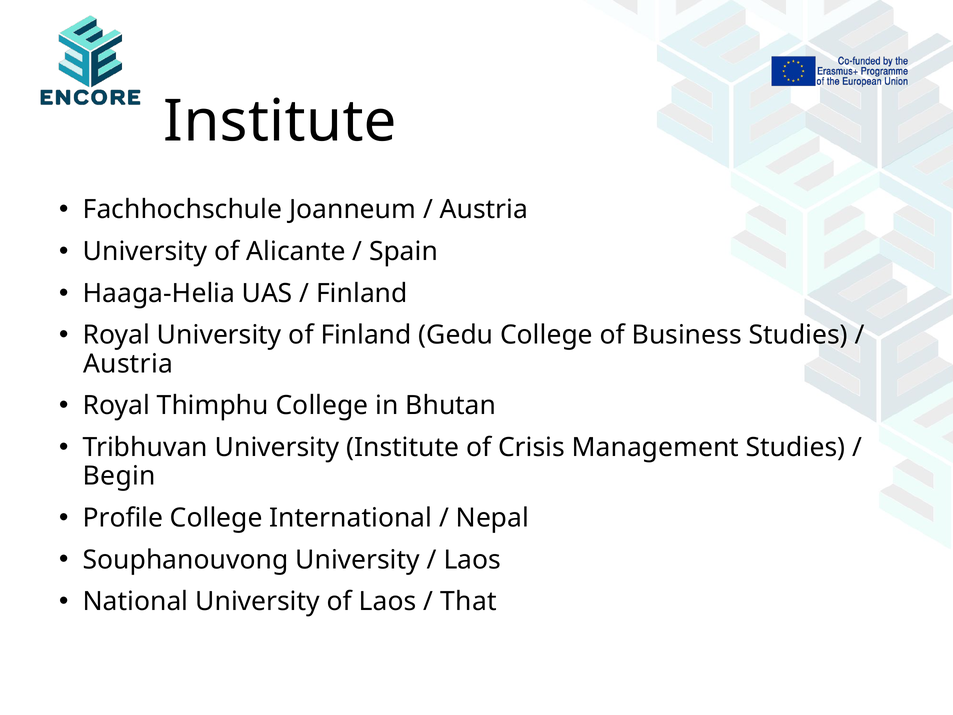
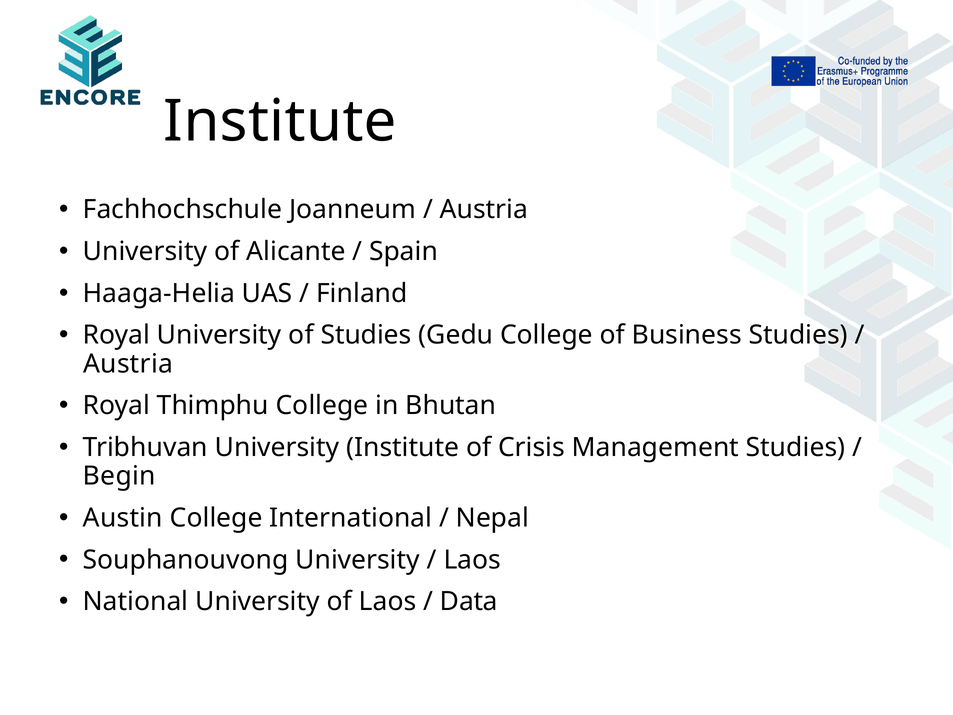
of Finland: Finland -> Studies (366, 335)
Profile: Profile -> Austin (123, 518)
That: That -> Data (469, 601)
